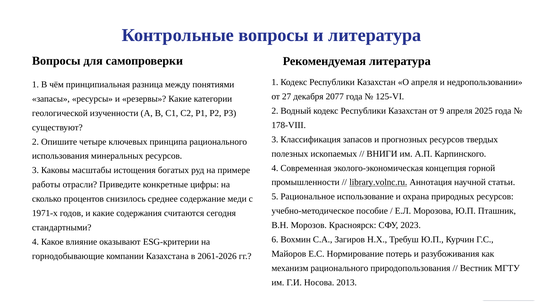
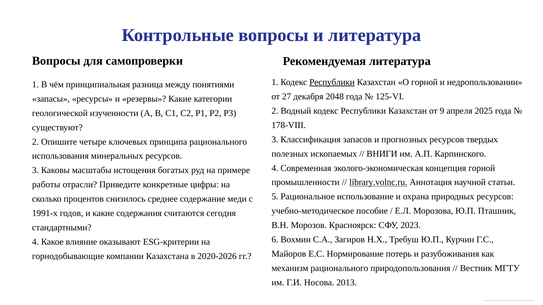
Республики underline: none -> present (332, 82)
О апреля: апреля -> горной (424, 82)
2077: 2077 -> 2048 (335, 97)
1971-х: 1971-х -> 1991-х (45, 214)
2061-2026: 2061-2026 -> 2020-2026 (217, 257)
